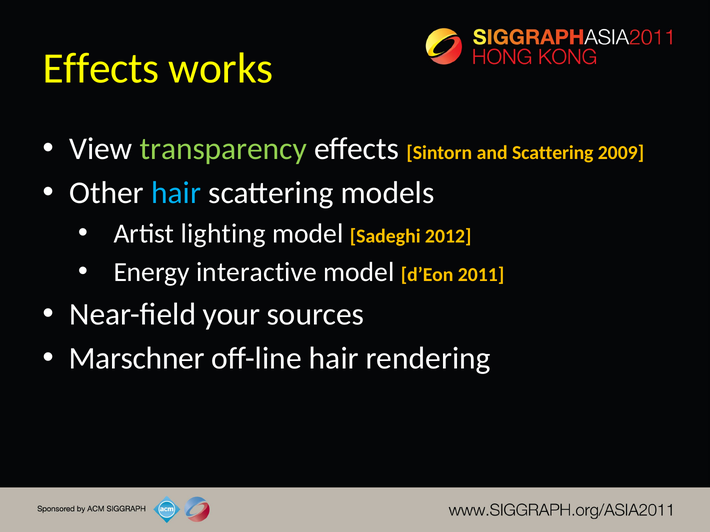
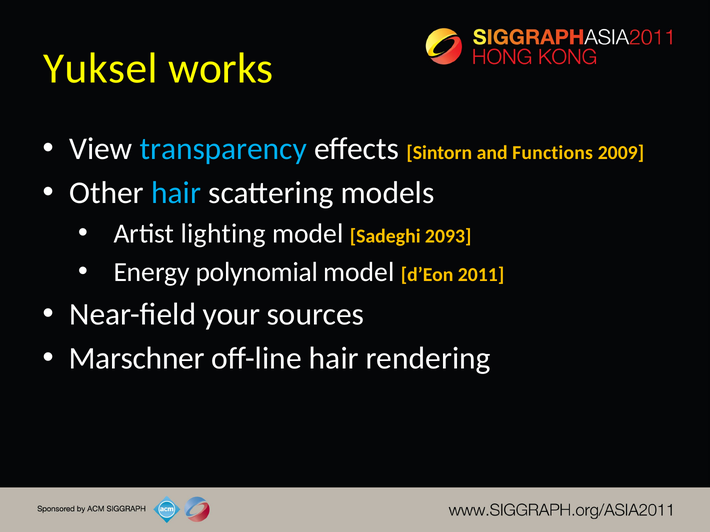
Effects: Effects -> Yuksel (100, 69)
transparency colour: light green -> light blue (223, 149)
and Scattering: Scattering -> Functions (553, 153)
2012: 2012 -> 2093 (448, 237)
interactive: interactive -> polynomial (257, 273)
